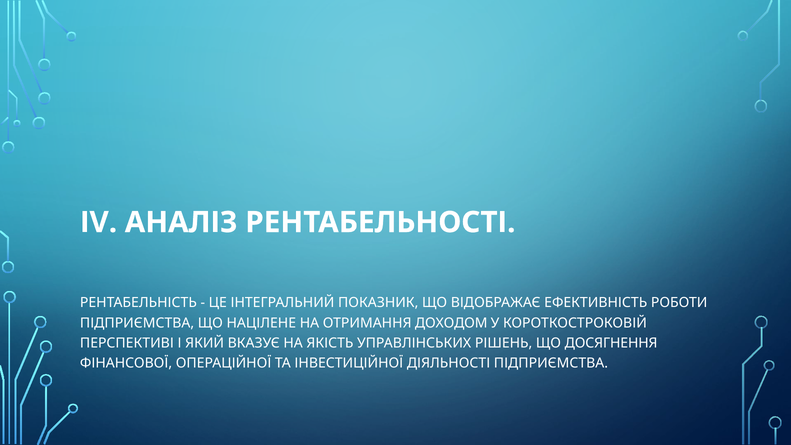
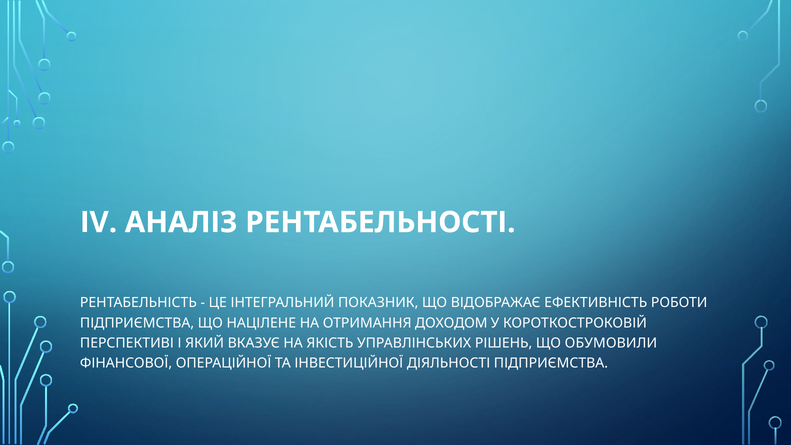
ДОСЯГНЕННЯ: ДОСЯГНЕННЯ -> ОБУМОВИЛИ (611, 343)
